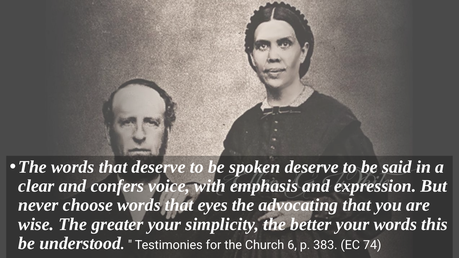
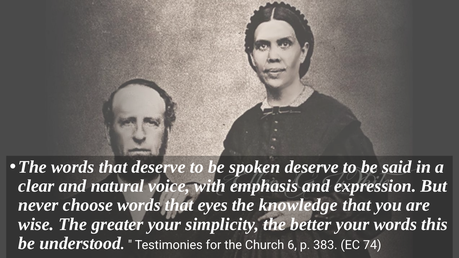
confers: confers -> natural (117, 186)
advocating: advocating -> knowledge (298, 205)
